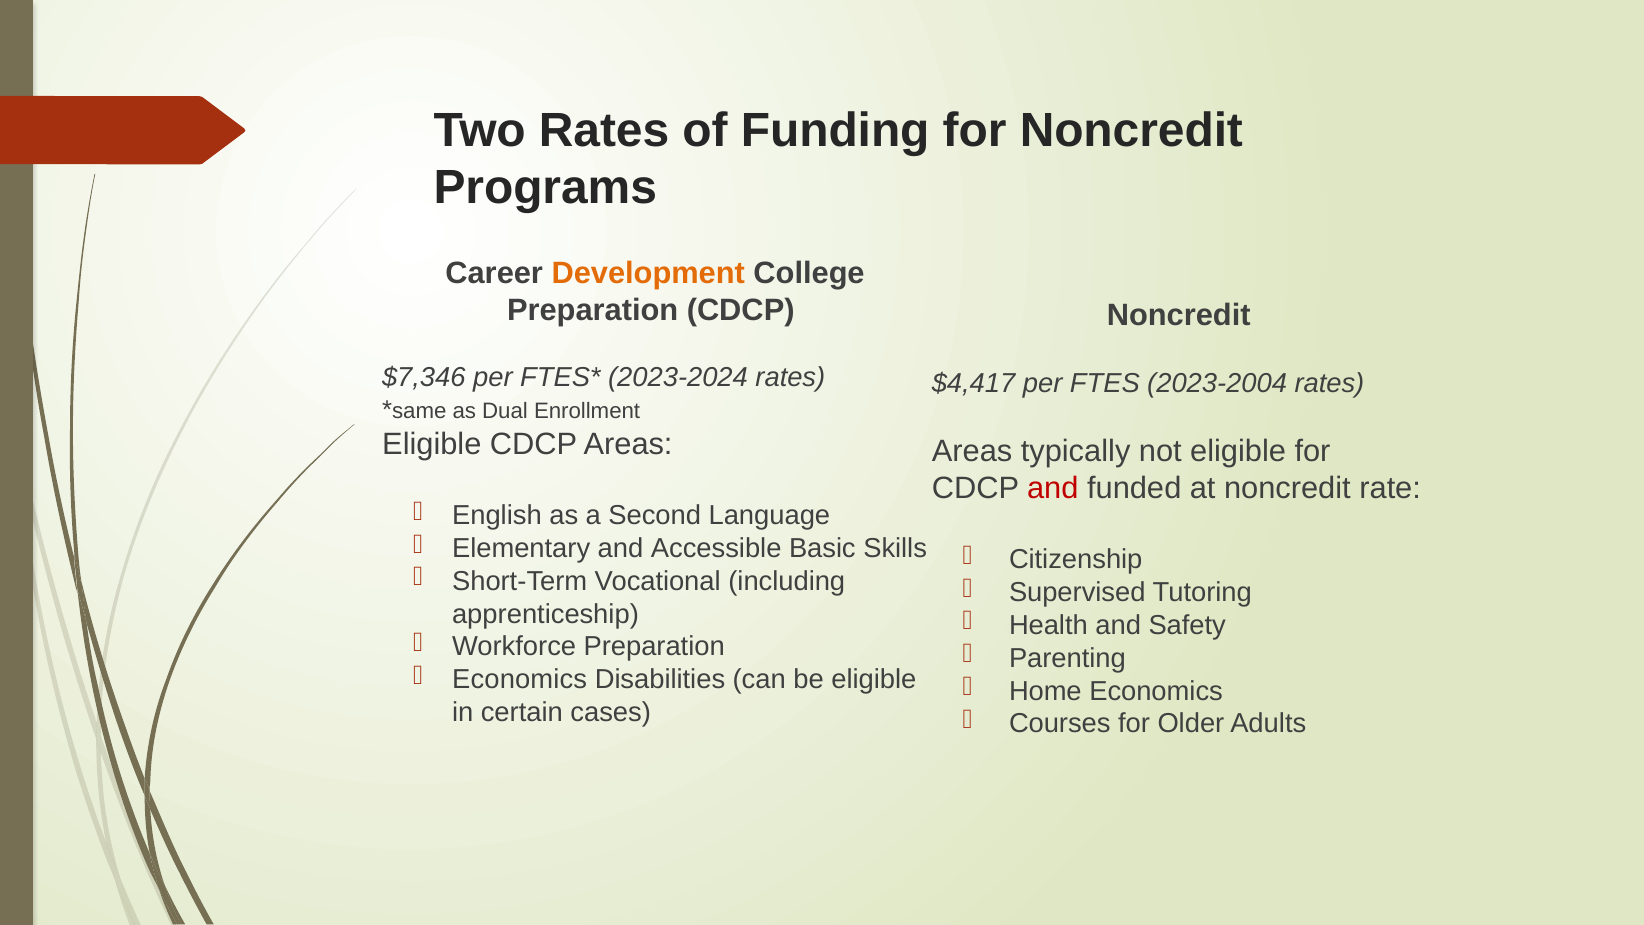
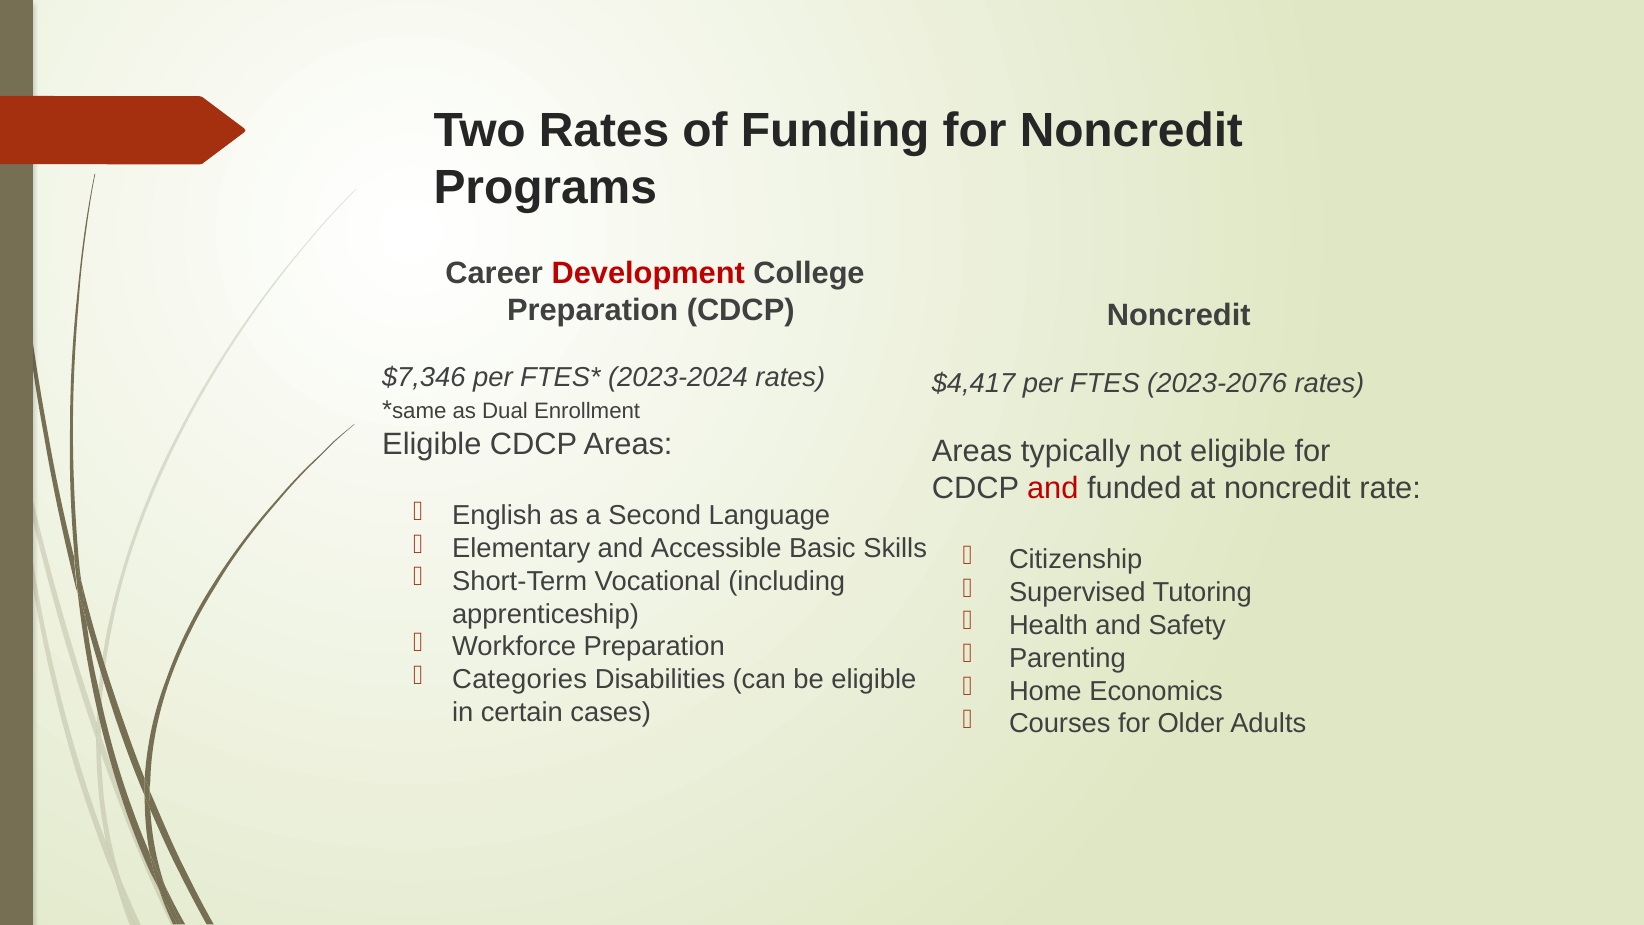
Development colour: orange -> red (648, 273)
2023-2004: 2023-2004 -> 2023-2076 (1217, 383)
Economics: Economics -> Categories (520, 680)
